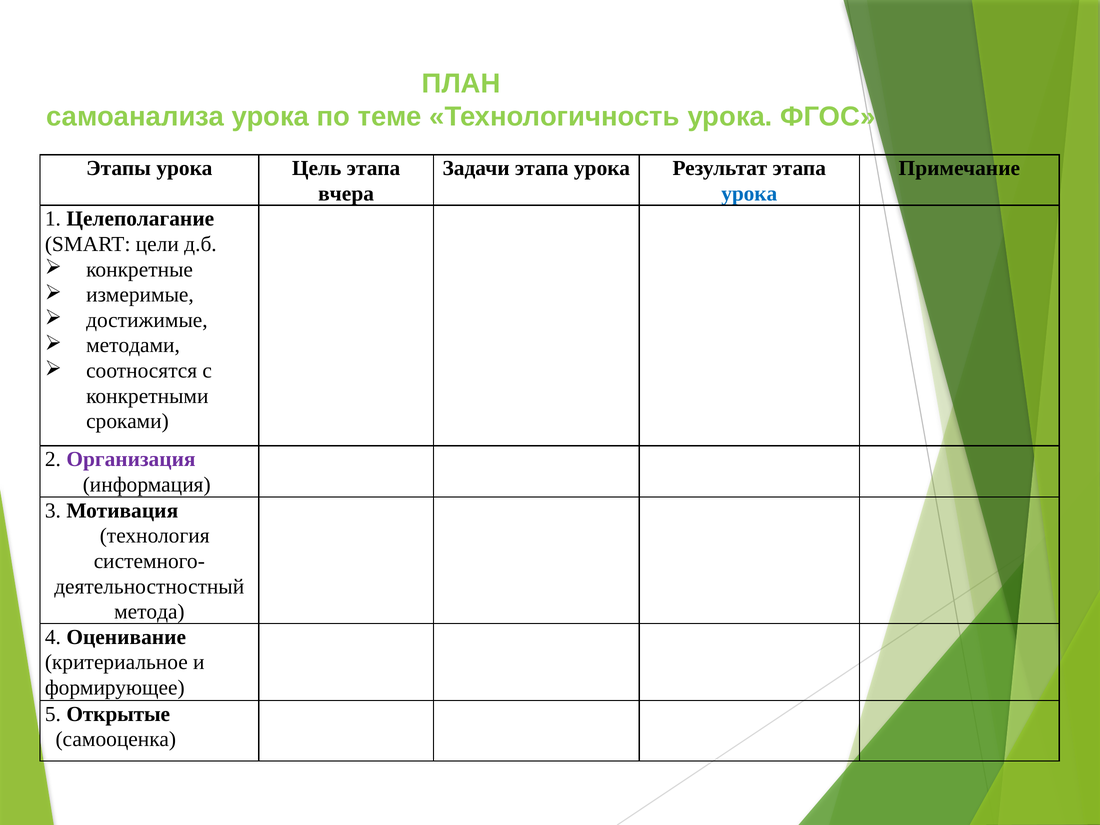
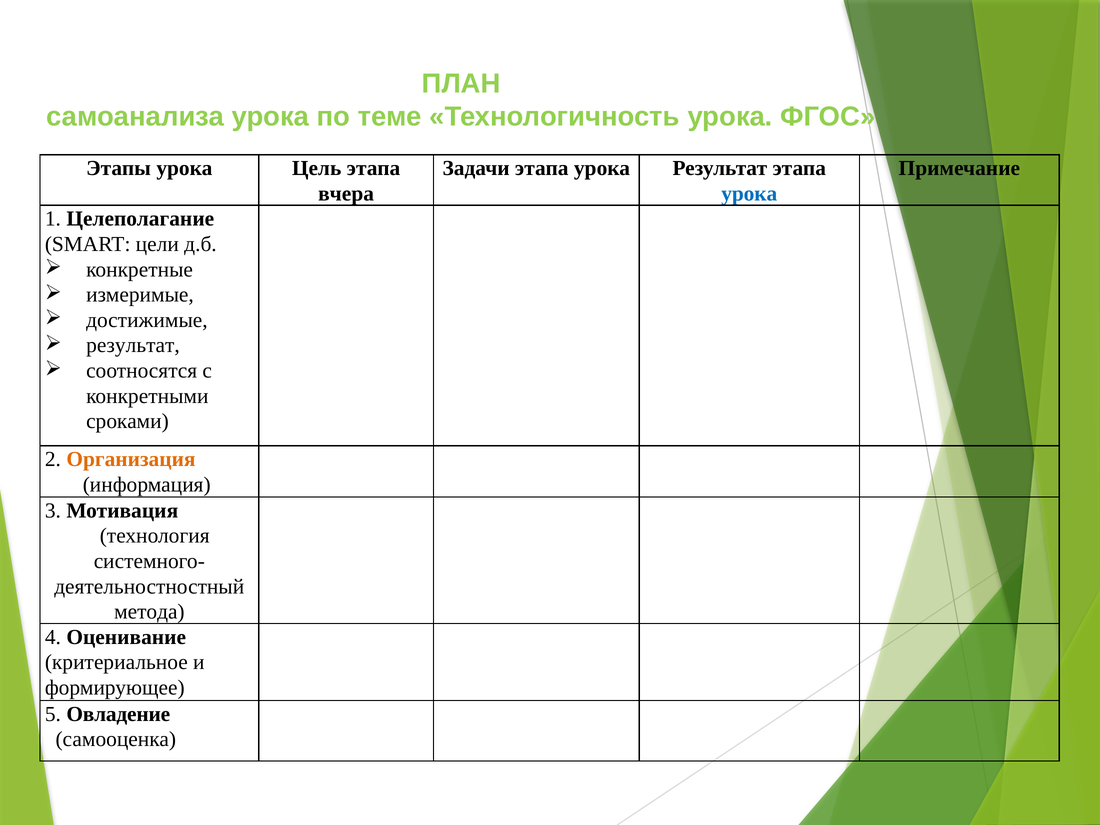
методами: методами -> результат (133, 345)
Организация colour: purple -> orange (131, 459)
Открытые: Открытые -> Овладение (118, 714)
